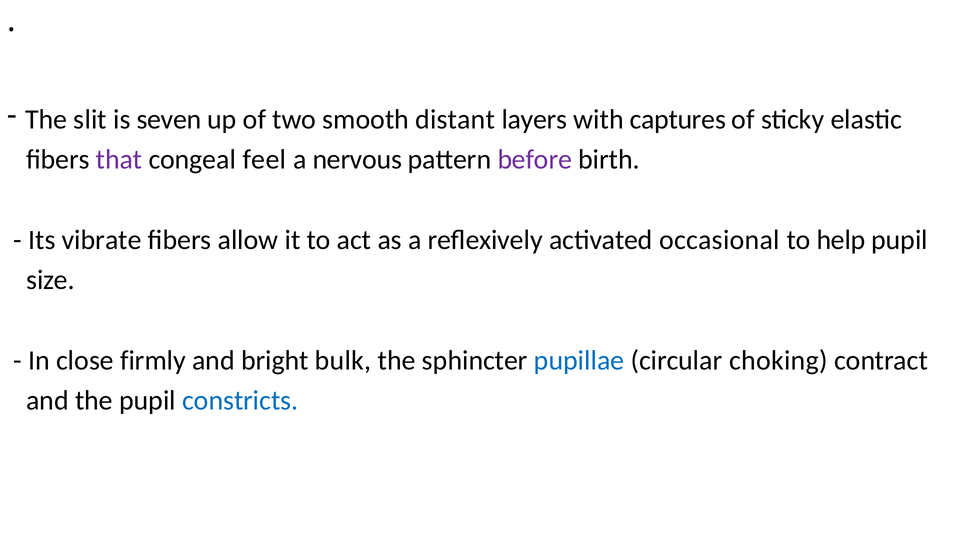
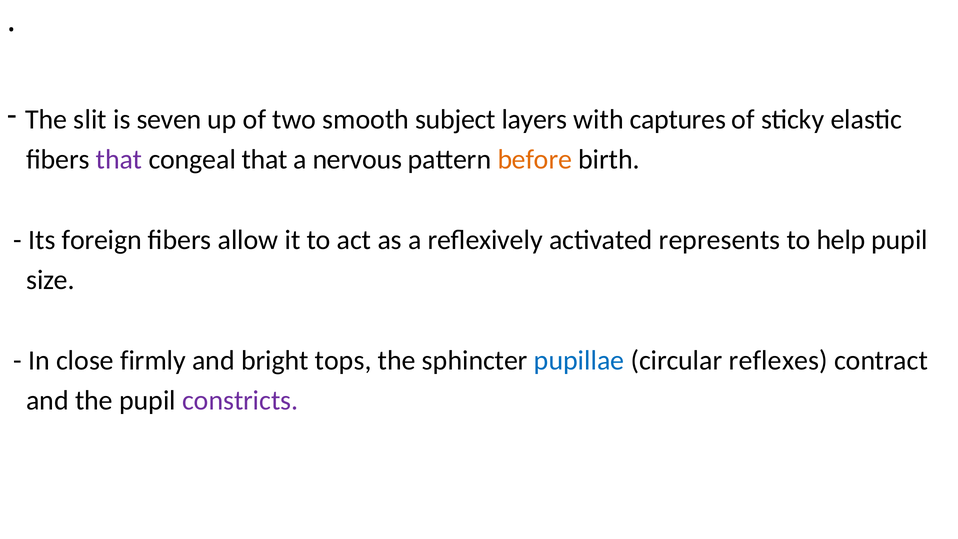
distant: distant -> subject (455, 120)
congeal feel: feel -> that (265, 160)
before colour: purple -> orange (535, 160)
vibrate: vibrate -> foreign (102, 240)
occasional: occasional -> represents (720, 240)
bulk: bulk -> tops (343, 360)
choking: choking -> reflexes (778, 360)
constricts colour: blue -> purple (240, 400)
